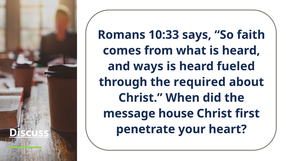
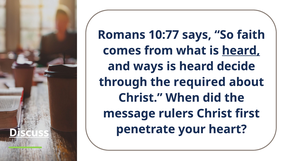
10:33: 10:33 -> 10:77 (164, 35)
heard underline: none -> present (241, 51)
fueled: fueled -> decide (236, 66)
house: house -> rulers (176, 113)
